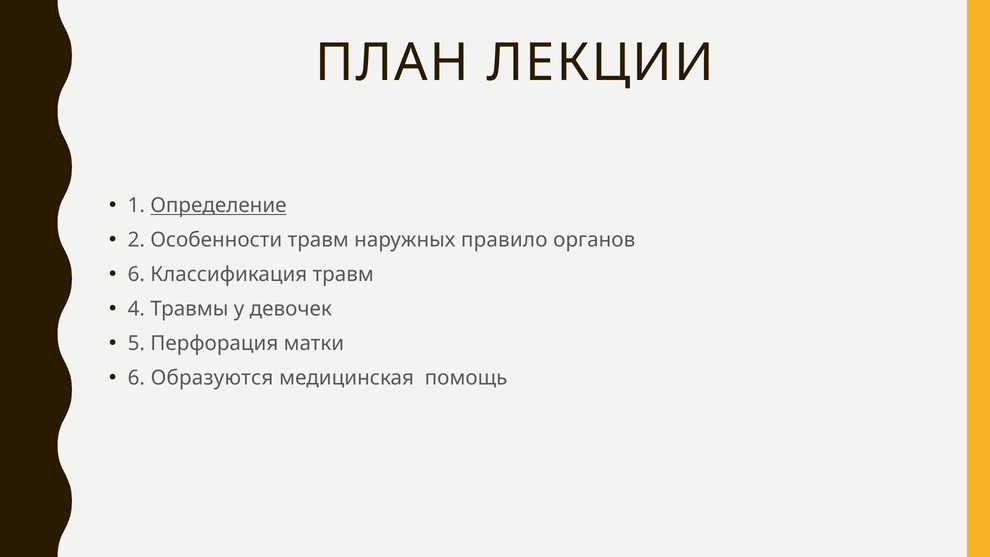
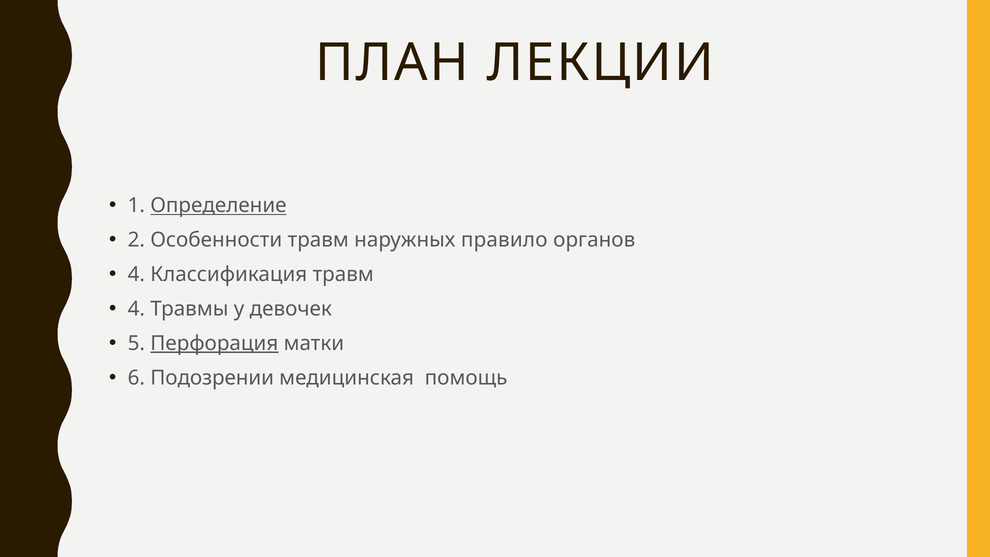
6: 6 -> 4 (136, 274)
Перфорация underline: none -> present (214, 343)
Образуются: Образуются -> Подозрении (212, 378)
